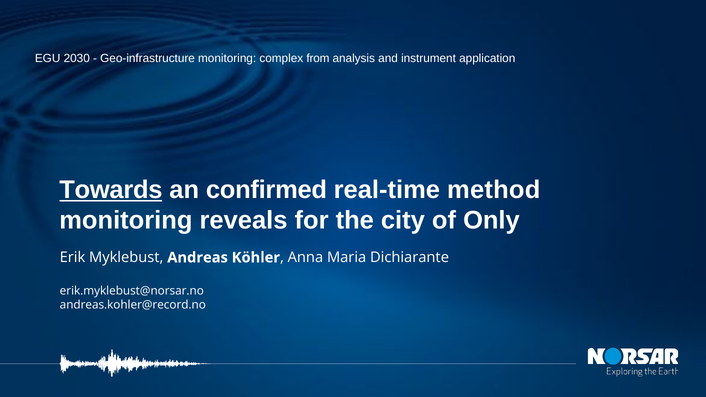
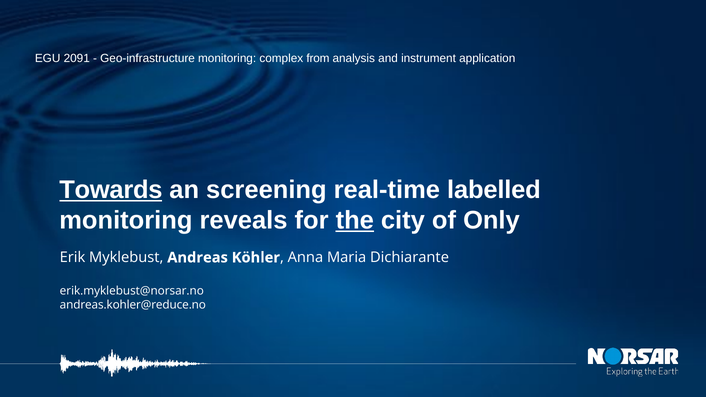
2030: 2030 -> 2091 (77, 58)
confirmed: confirmed -> screening (266, 190)
method: method -> labelled (494, 190)
the underline: none -> present (355, 221)
andreas.kohler@record.no: andreas.kohler@record.no -> andreas.kohler@reduce.no (133, 305)
